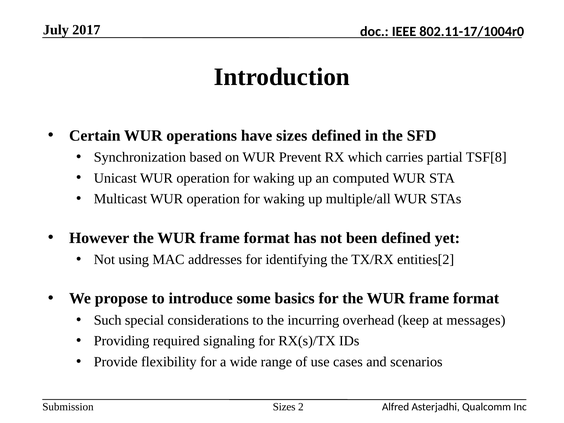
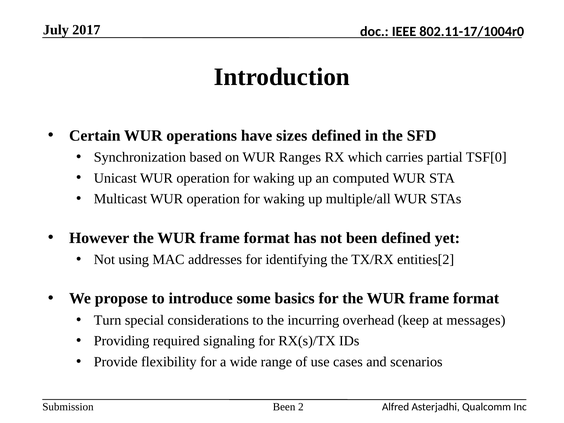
Prevent: Prevent -> Ranges (300, 157)
TSF[8: TSF[8 -> TSF[0 (486, 157)
Such: Such -> Turn (108, 320)
Sizes: Sizes -> Been (284, 407)
